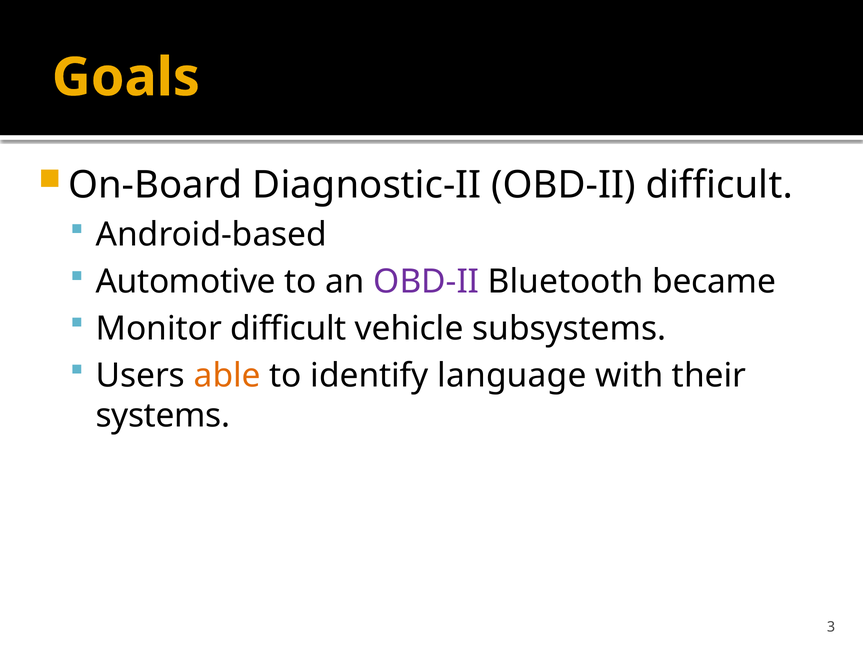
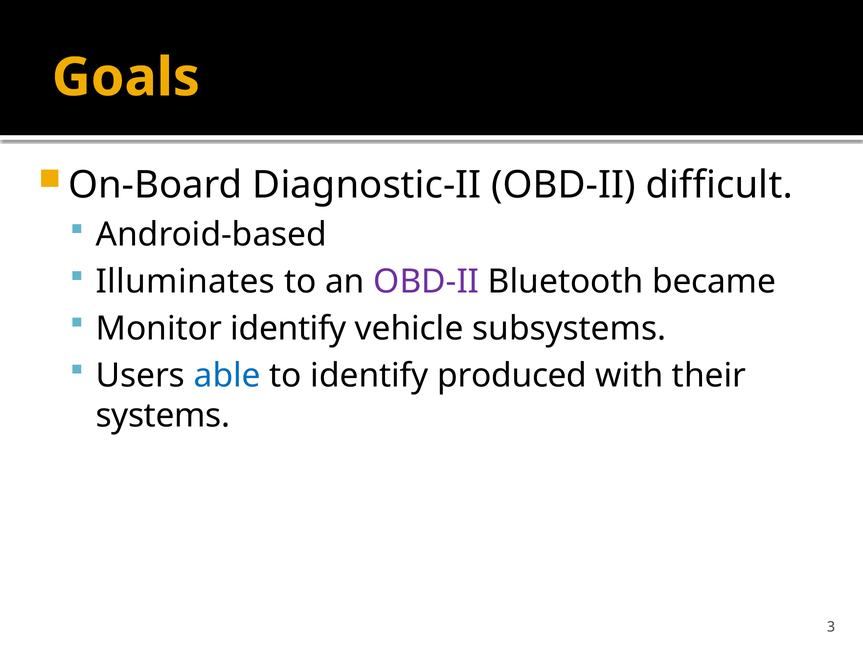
Automotive: Automotive -> Illuminates (185, 282)
Monitor difficult: difficult -> identify (288, 329)
able colour: orange -> blue (227, 376)
language: language -> produced (512, 376)
